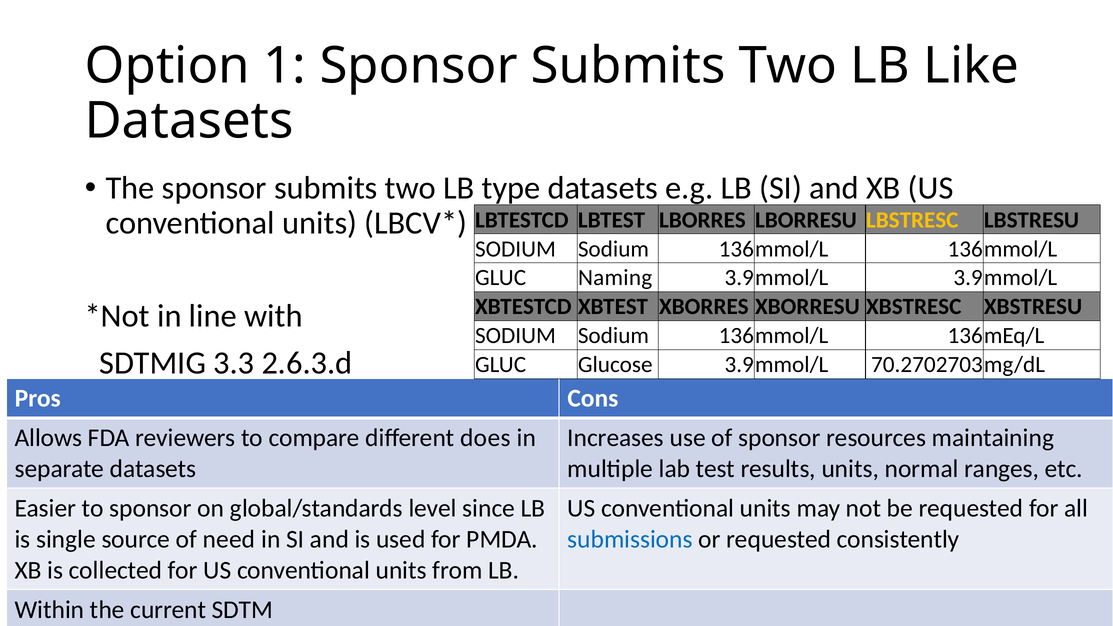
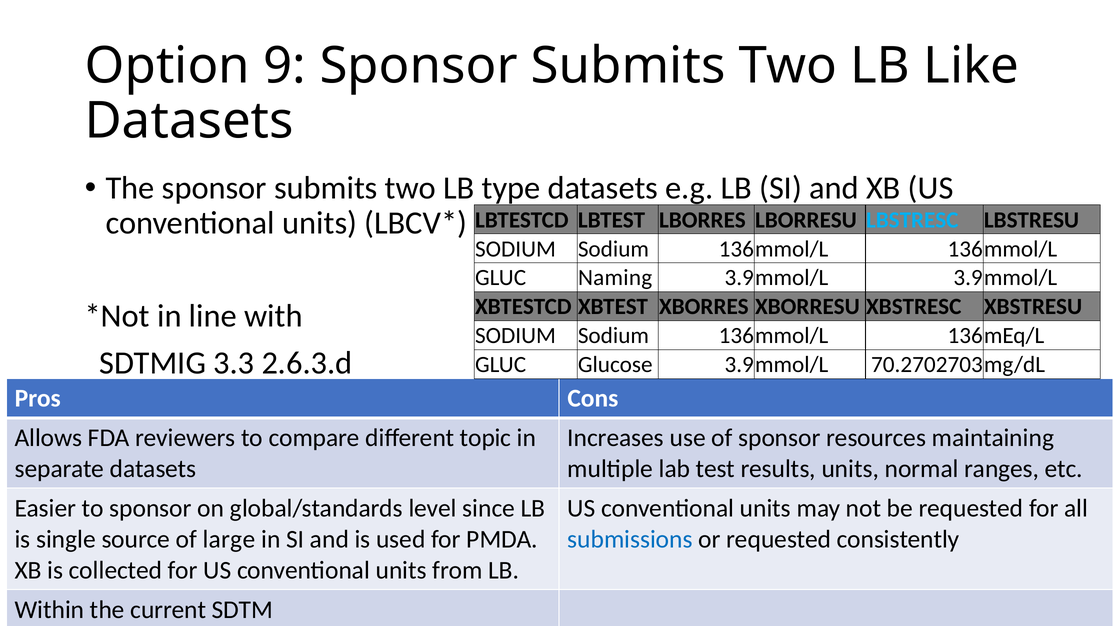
1: 1 -> 9 (285, 66)
LBSTRESC colour: yellow -> light blue (912, 220)
does: does -> topic (486, 438)
need: need -> large (229, 539)
